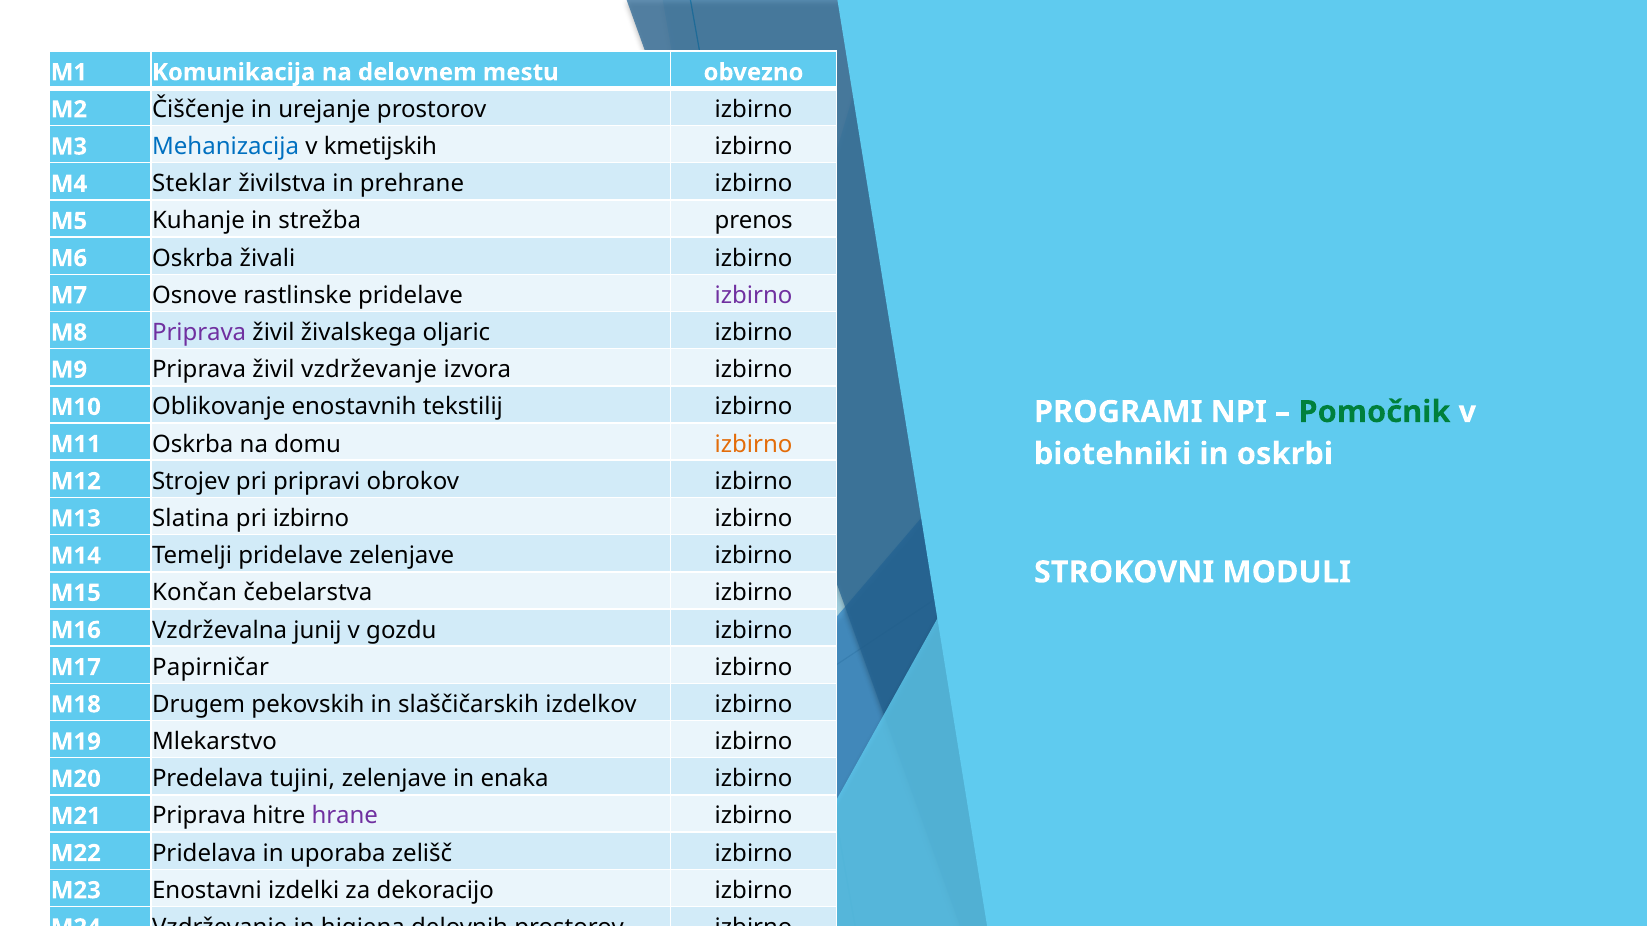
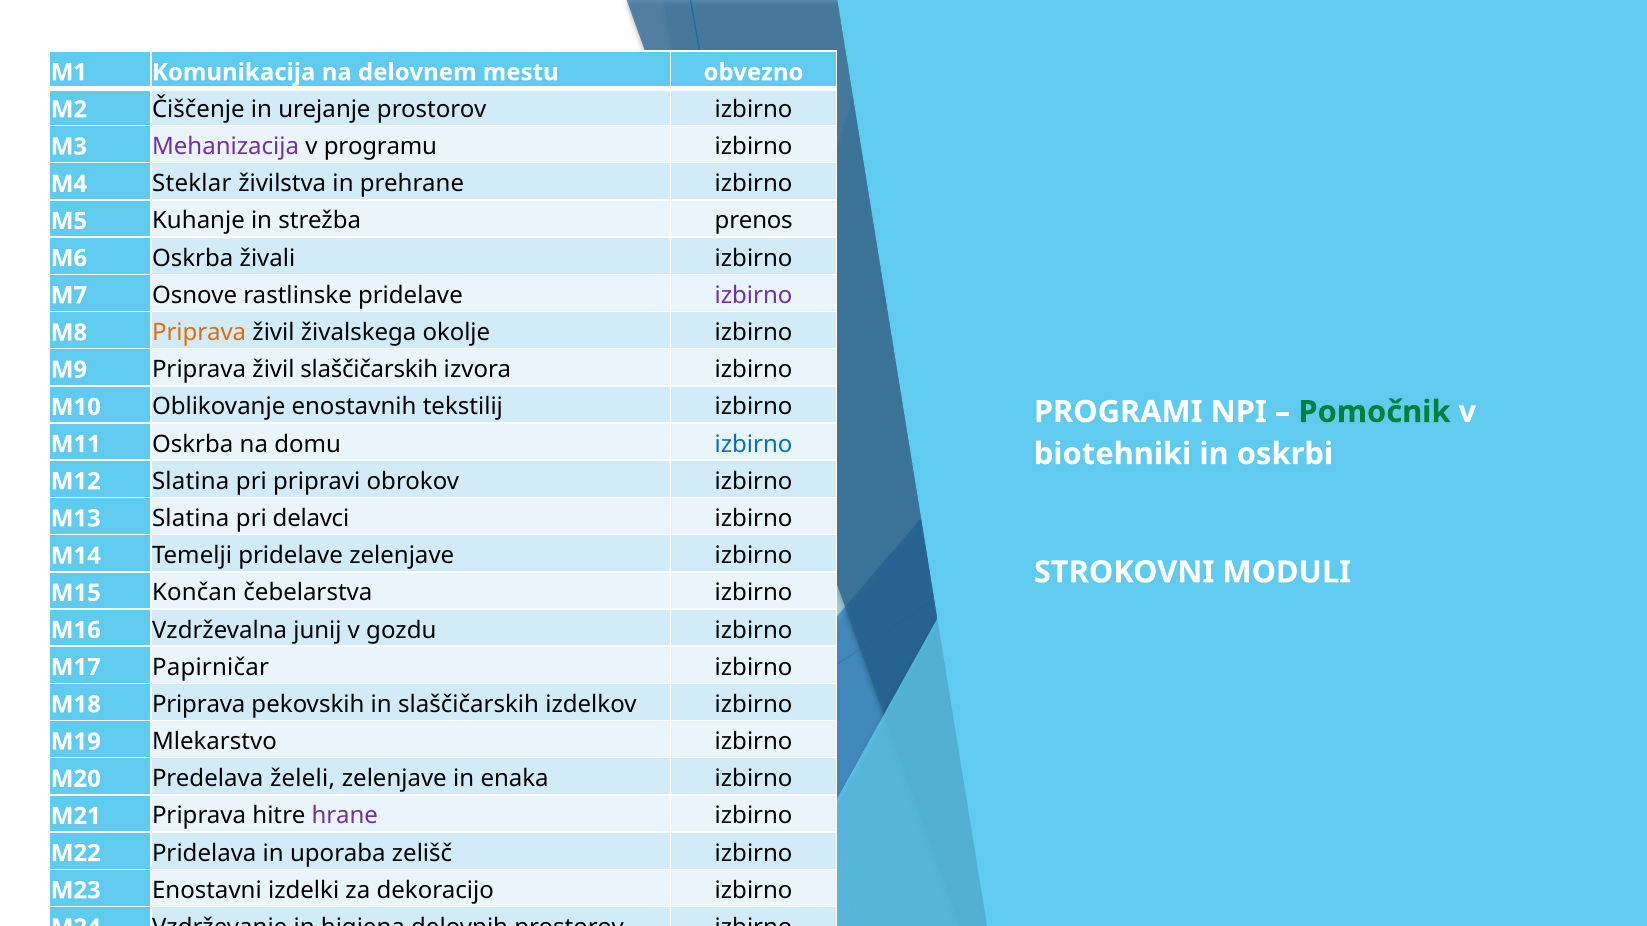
Mehanizacija colour: blue -> purple (226, 147)
kmetijskih: kmetijskih -> programu (380, 147)
Priprava colour: purple -> orange (199, 333)
oljaric: oljaric -> okolje (456, 333)
živil vzdrževanje: vzdrževanje -> slaščičarskih (369, 370)
izbirno colour: orange -> blue (754, 444)
Strojev: Strojev -> Slatina (191, 482)
pri izbirno: izbirno -> delavci (311, 519)
Drugem: Drugem -> Priprava (199, 705)
tujini: tujini -> želeli (303, 779)
